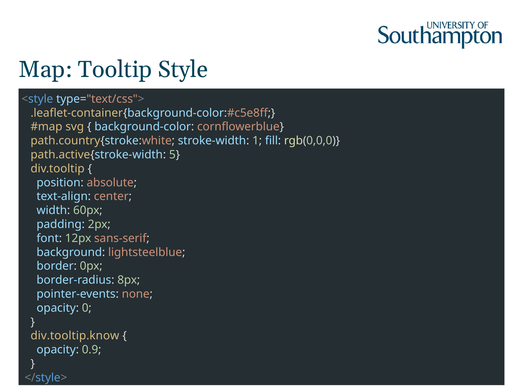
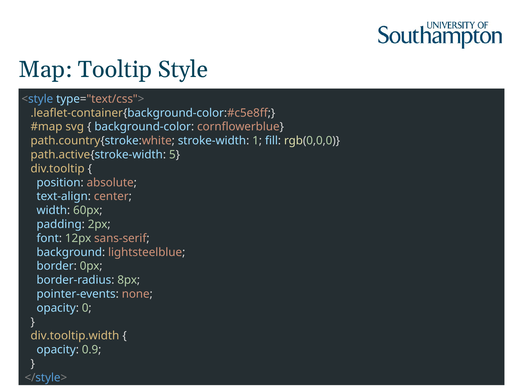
div.tooltip.know: div.tooltip.know -> div.tooltip.width (75, 336)
